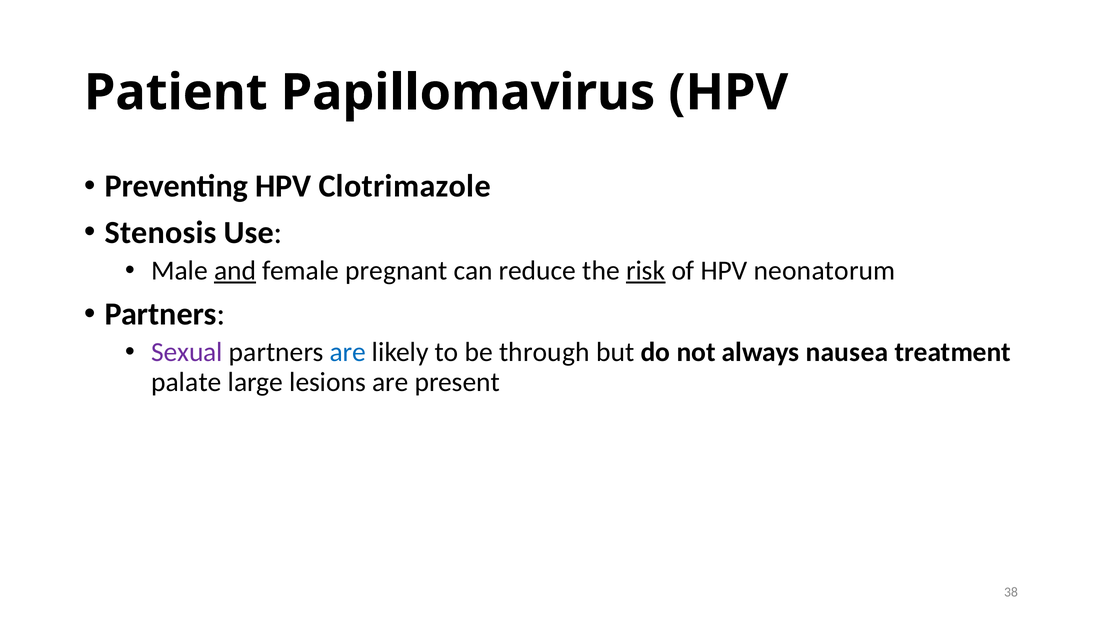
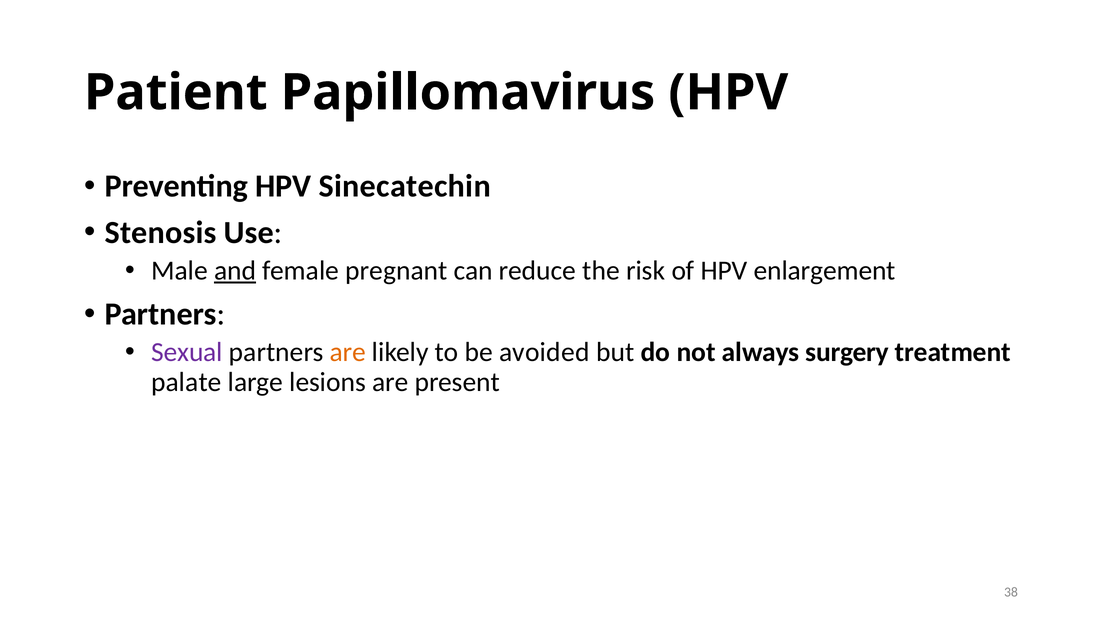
Clotrimazole: Clotrimazole -> Sinecatechin (405, 186)
risk underline: present -> none (646, 271)
neonatorum: neonatorum -> enlargement (825, 271)
are colour: blue -> orange (348, 352)
through: through -> avoided (544, 352)
nausea: nausea -> surgery (847, 352)
